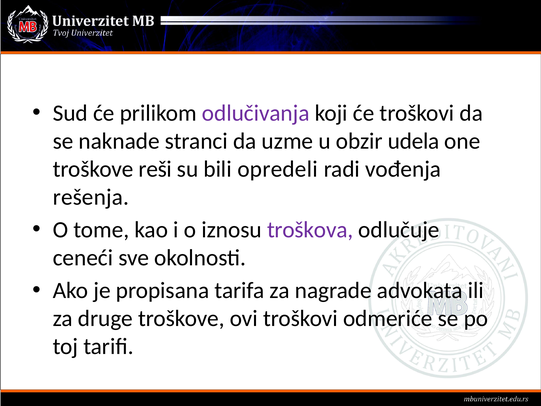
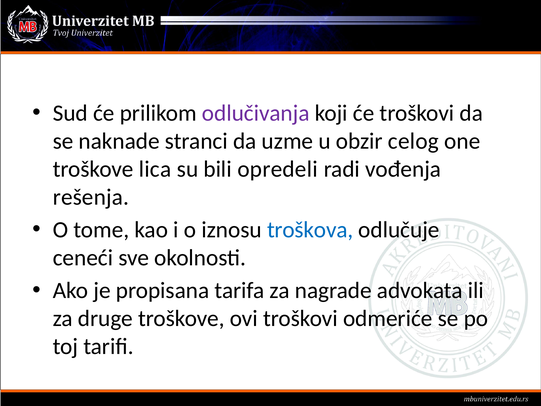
udela: udela -> celog (413, 141)
reši: reši -> lica (155, 169)
troškova colour: purple -> blue (310, 230)
